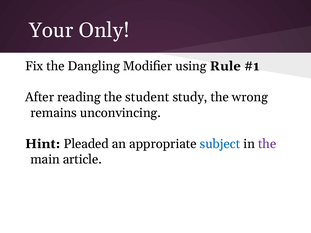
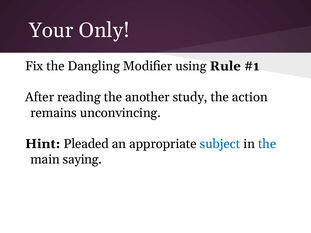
student: student -> another (147, 97)
wrong: wrong -> action (250, 97)
the colour: purple -> blue (267, 144)
article: article -> saying (82, 160)
